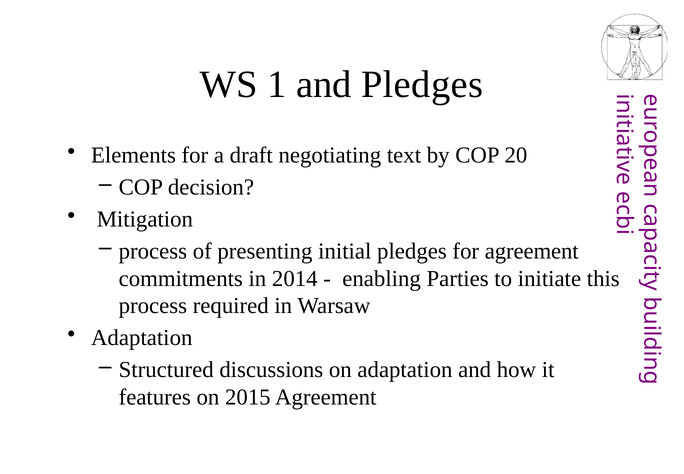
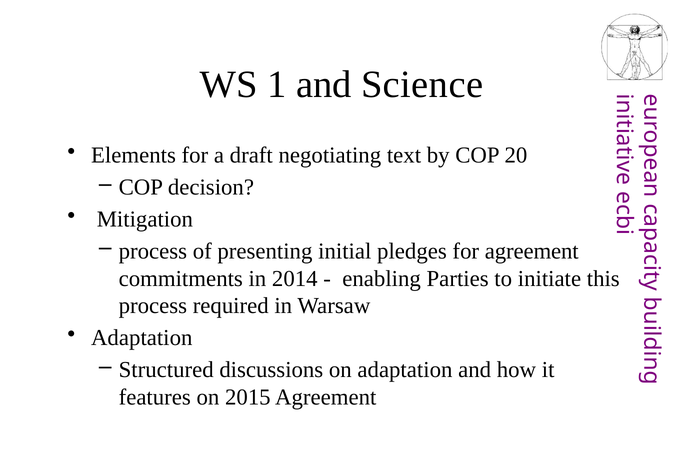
and Pledges: Pledges -> Science (422, 84)
